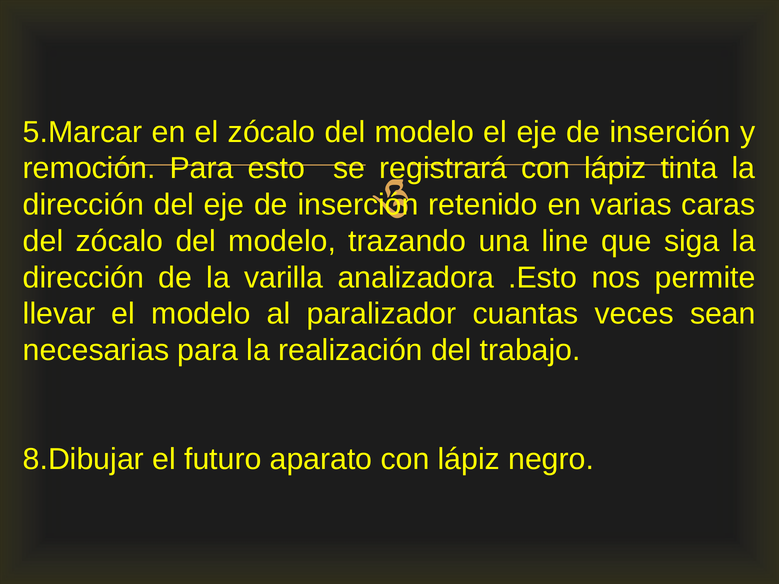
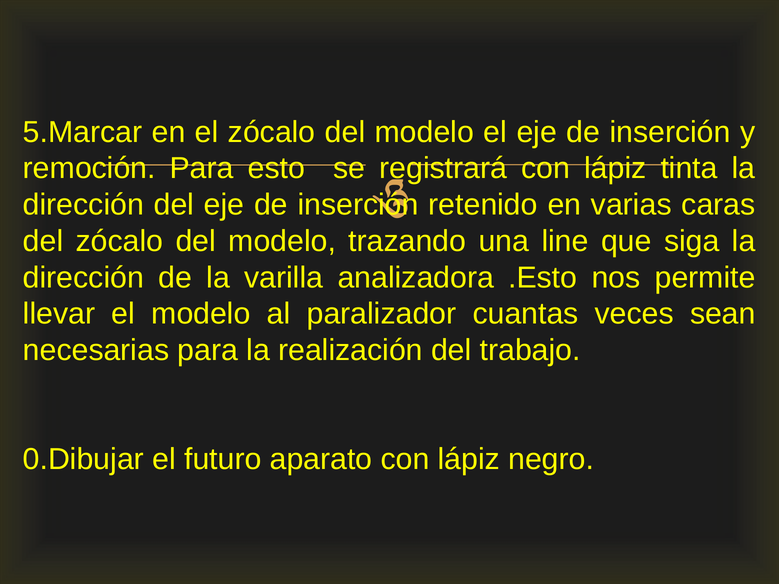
8.Dibujar: 8.Dibujar -> 0.Dibujar (83, 460)
